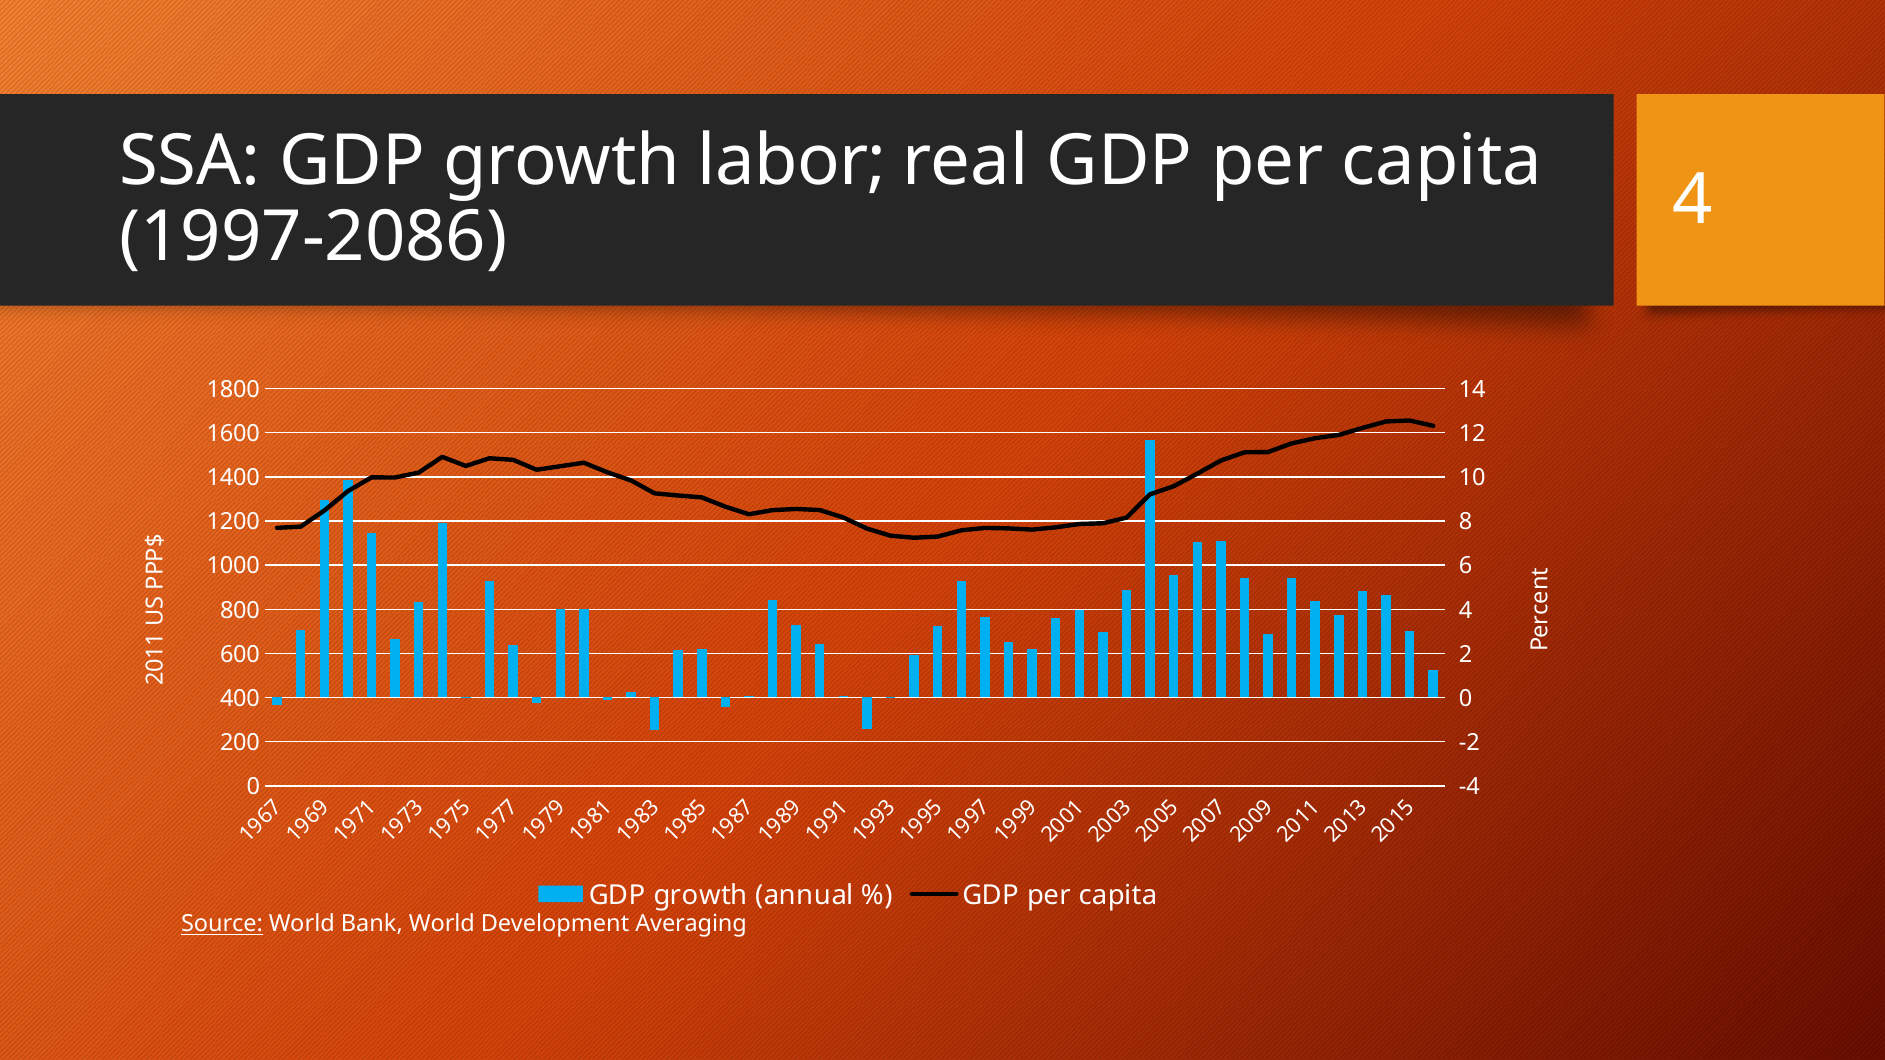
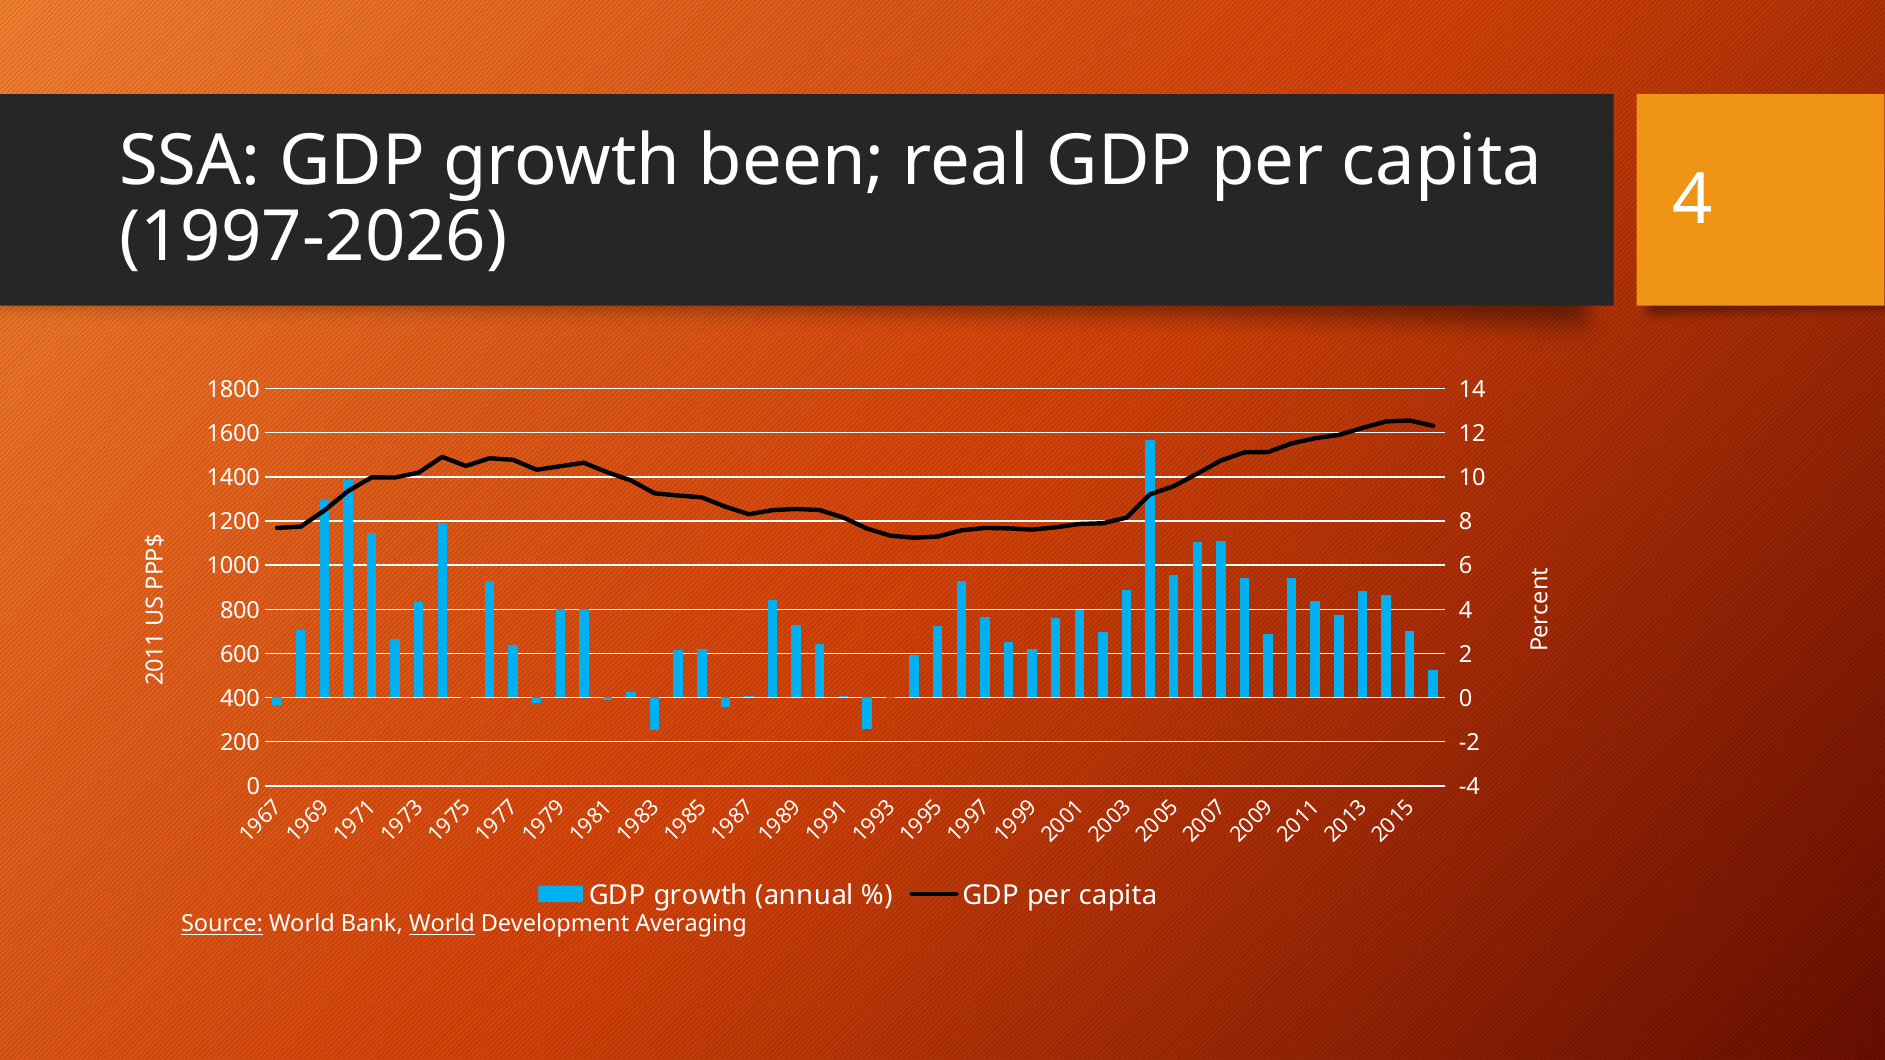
labor: labor -> been (792, 161)
1997-2086: 1997-2086 -> 1997-2026 (313, 238)
World underline: none -> present (442, 924)
